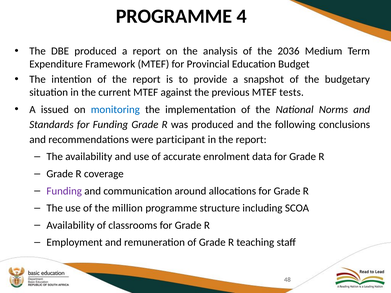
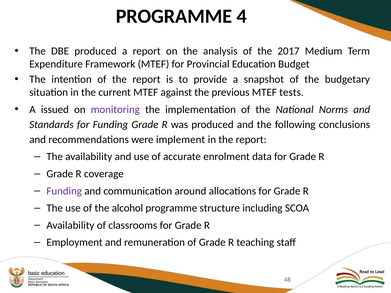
2036: 2036 -> 2017 (289, 51)
monitoring colour: blue -> purple (115, 110)
participant: participant -> implement (181, 140)
million: million -> alcohol (127, 208)
